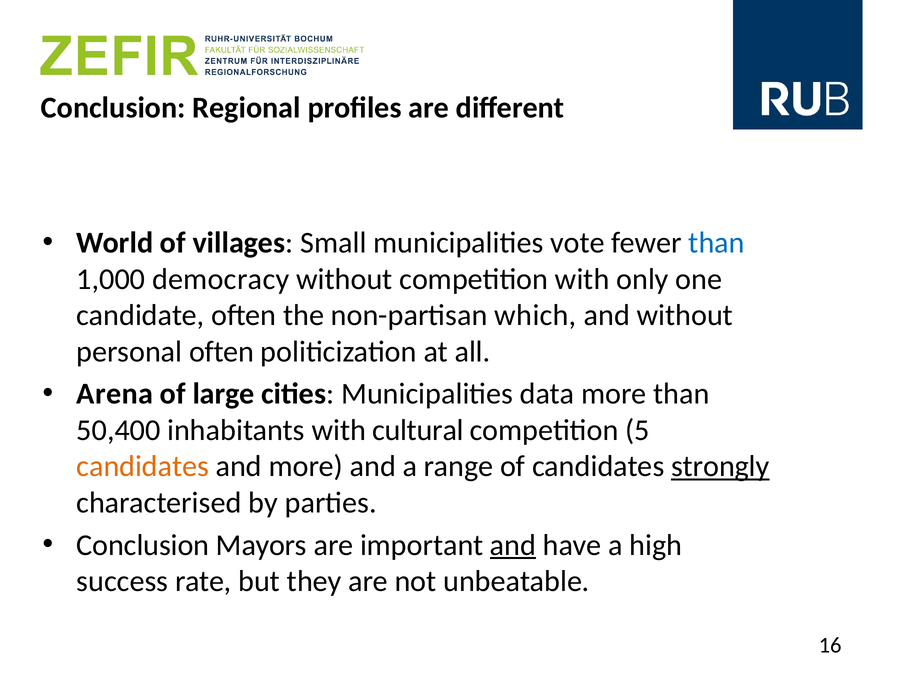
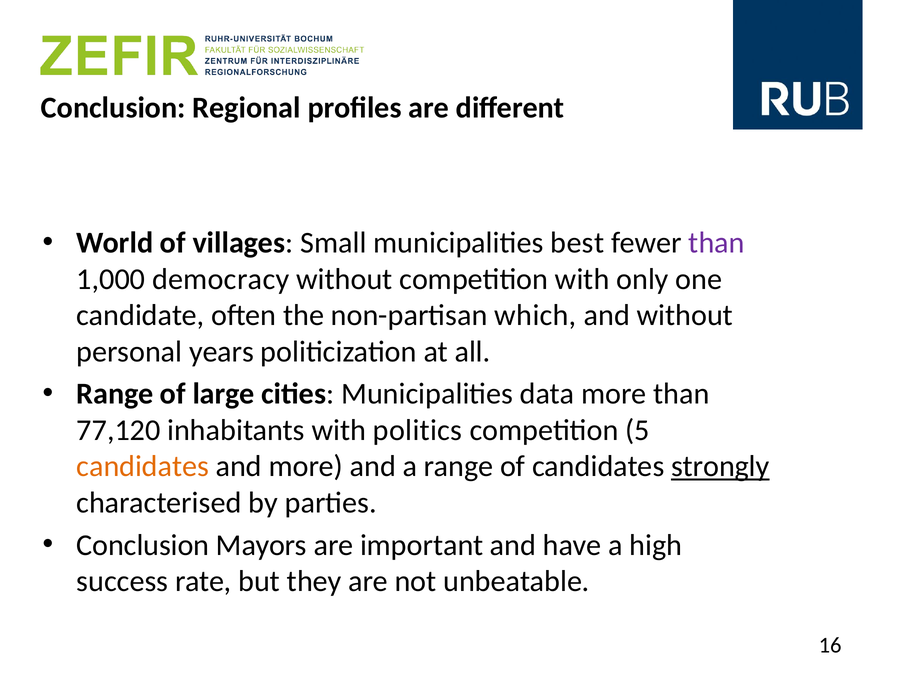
vote: vote -> best (577, 243)
than colour: blue -> purple (717, 243)
personal often: often -> years (221, 351)
Arena: Arena -> Range (115, 394)
50,400: 50,400 -> 77,120 (118, 430)
cultural: cultural -> politics (418, 430)
and underline: present -> none (513, 545)
